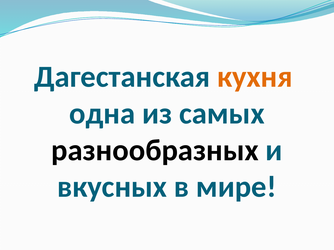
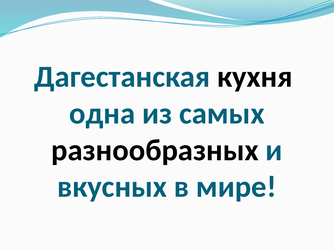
кухня colour: orange -> black (255, 77)
